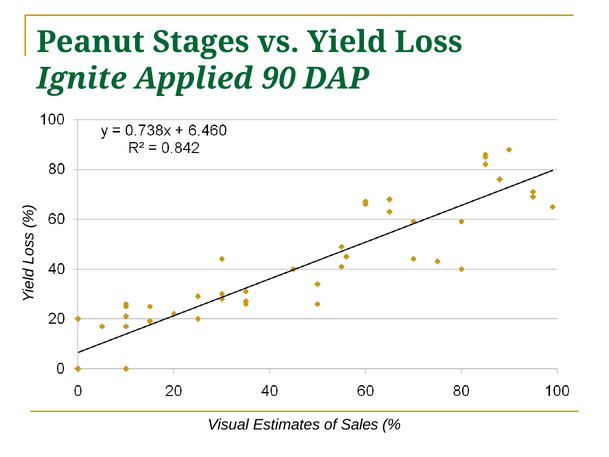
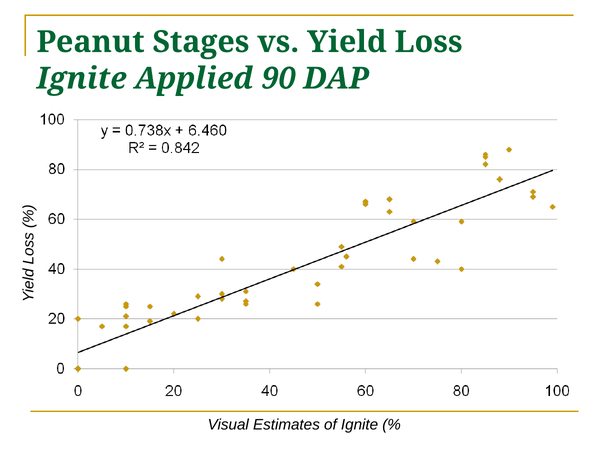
of Sales: Sales -> Ignite (360, 424)
